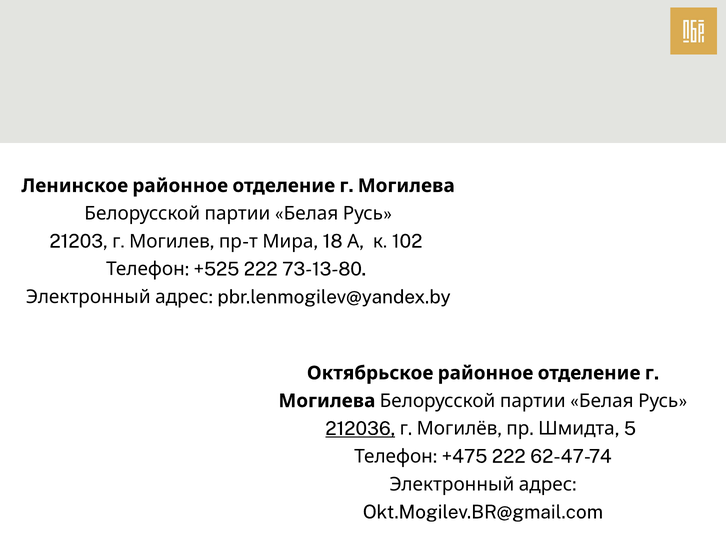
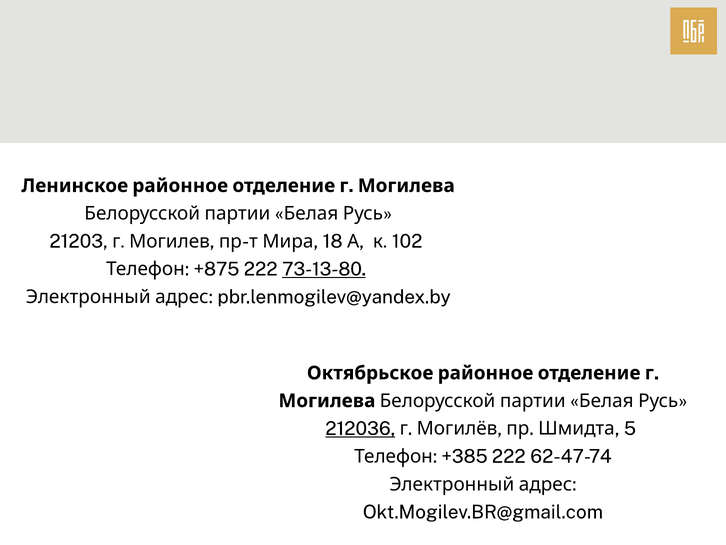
+525: +525 -> +875 (216, 269)
73-13-80 underline: none -> present (324, 269)
+475: +475 -> +385 (465, 456)
